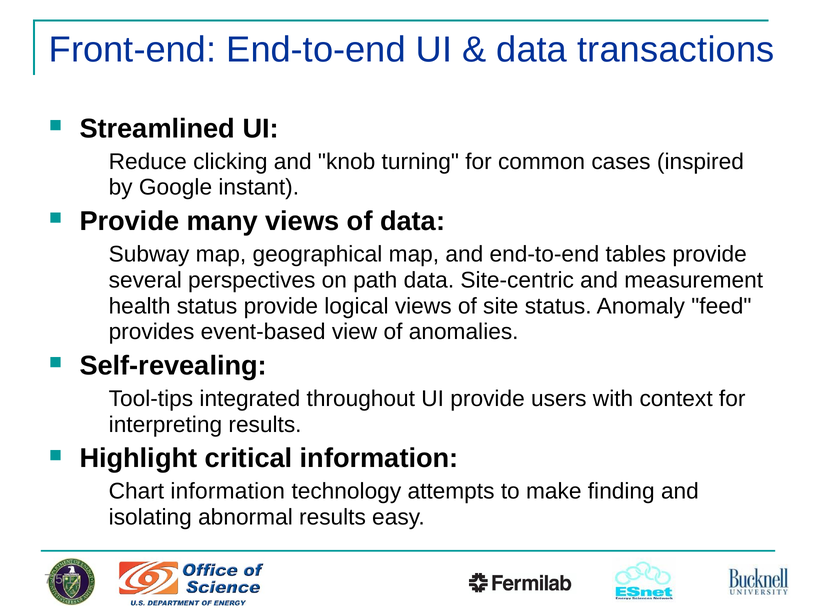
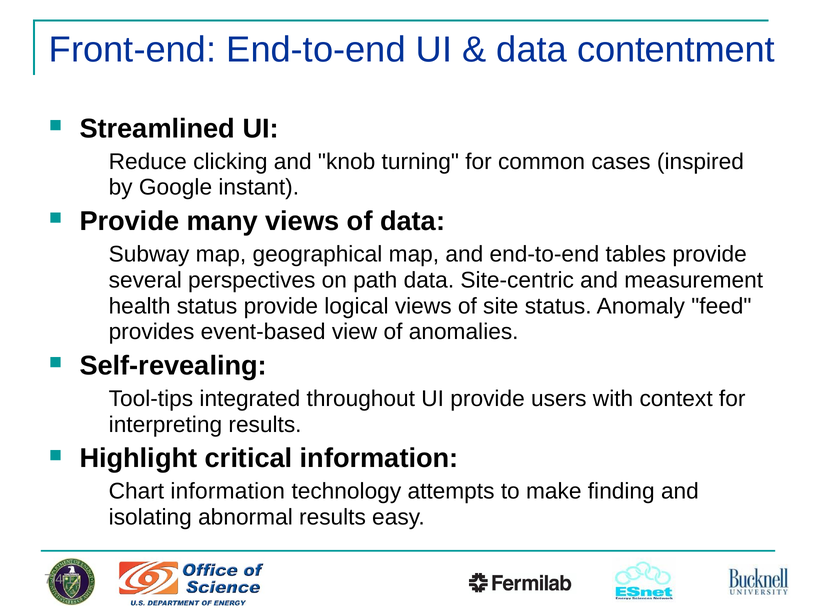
transactions: transactions -> contentment (676, 50)
7/5/11: 7/5/11 -> 7/4/11 (63, 579)
